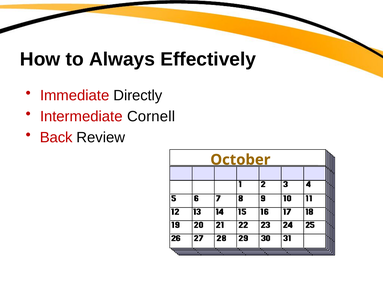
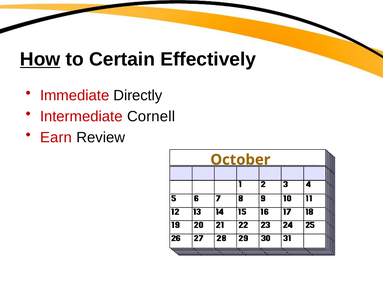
How underline: none -> present (40, 59)
Always: Always -> Certain (122, 59)
Back: Back -> Earn (56, 137)
